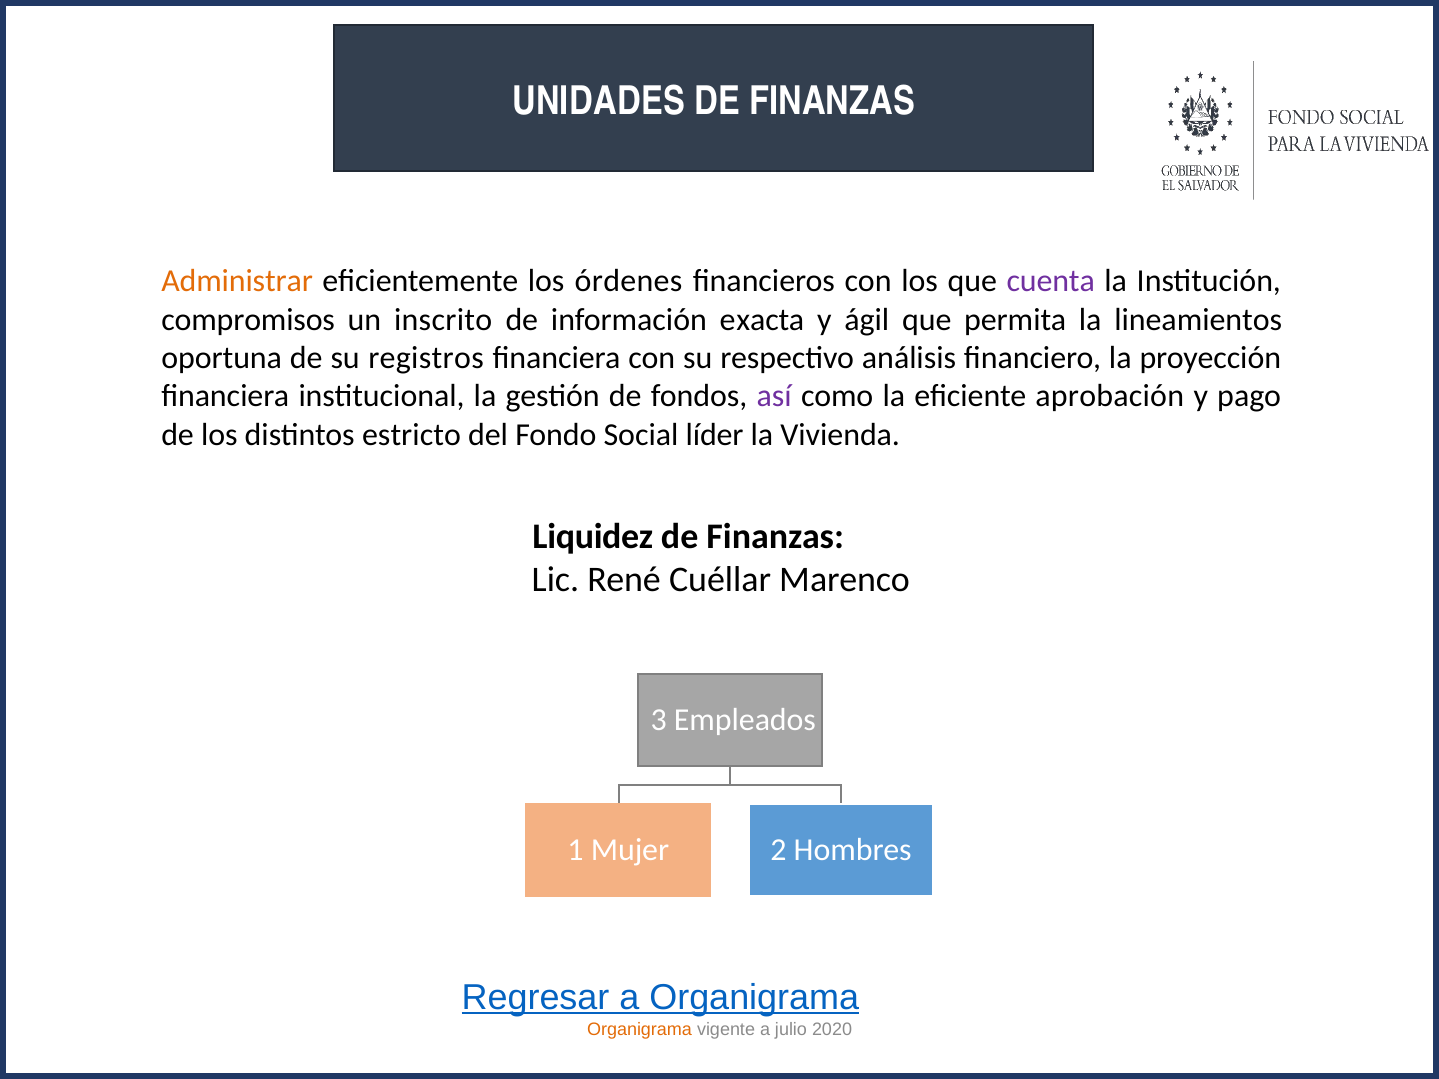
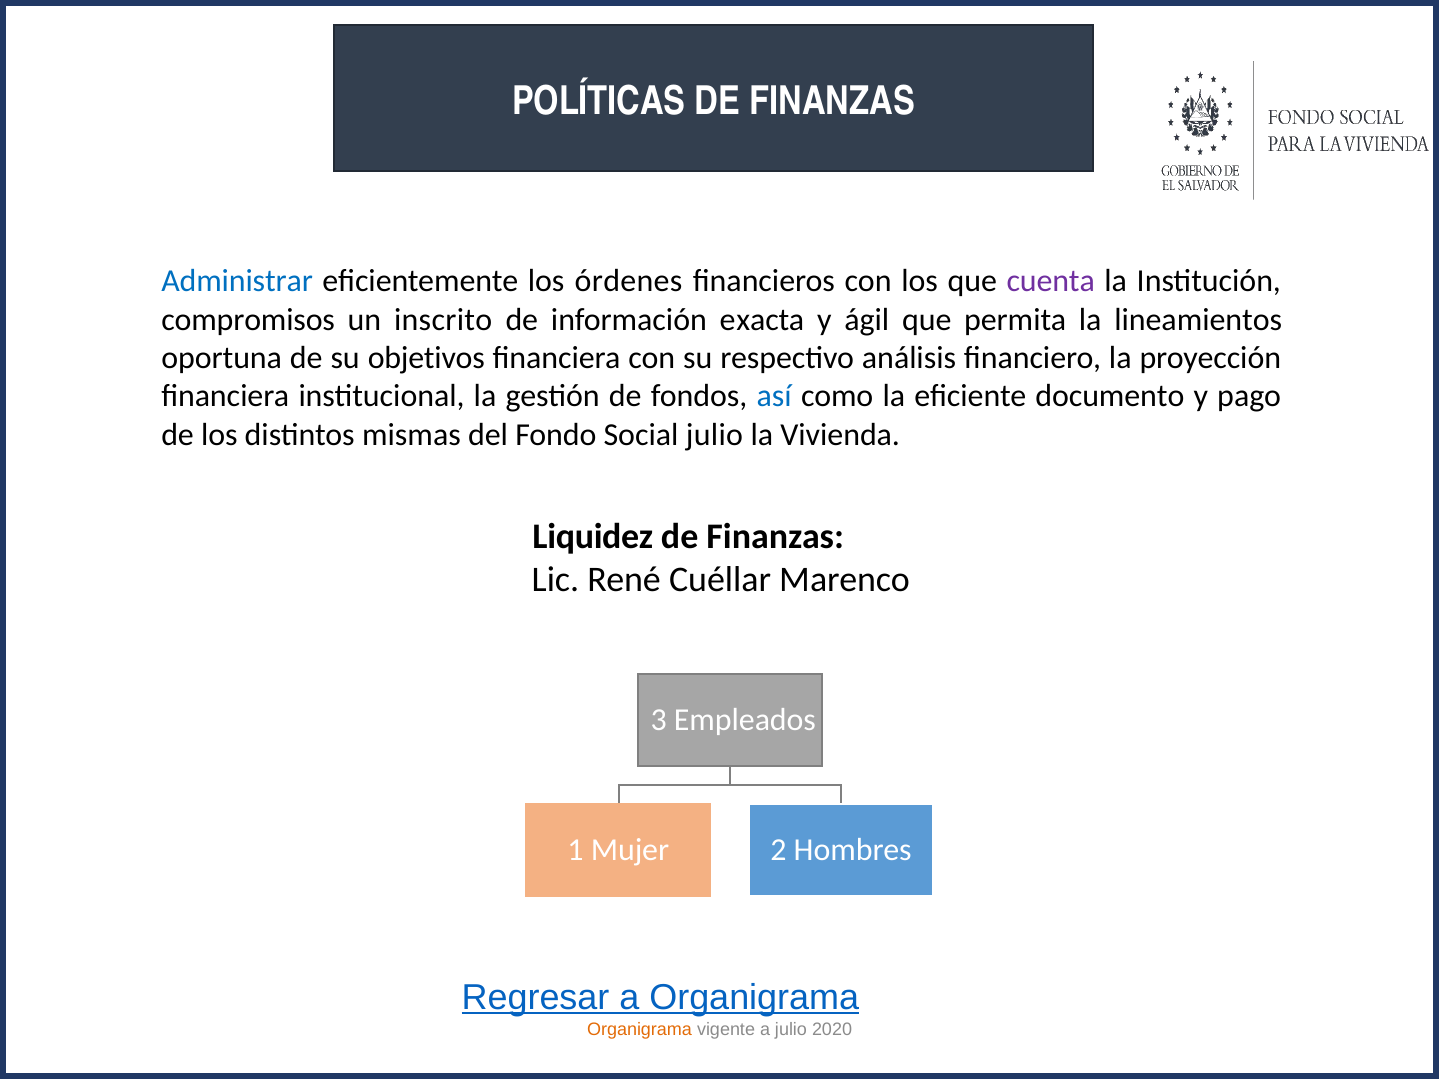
UNIDADES: UNIDADES -> POLÍTICAS (599, 101)
Administrar colour: orange -> blue (237, 281)
registros: registros -> objetivos (426, 358)
así colour: purple -> blue (774, 396)
aprobación: aprobación -> documento (1110, 396)
estricto: estricto -> mismas (411, 435)
Social líder: líder -> julio (714, 435)
